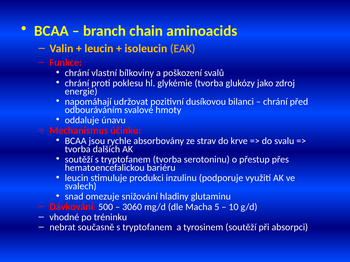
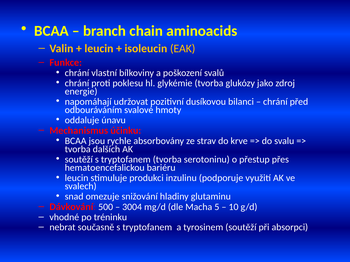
3060: 3060 -> 3004 (132, 207)
